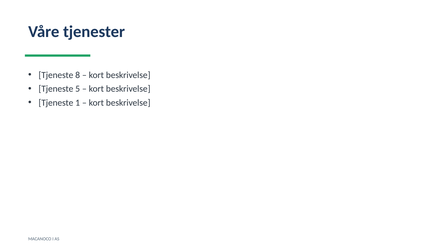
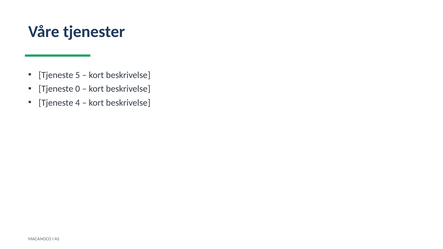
8: 8 -> 5 (78, 75)
5: 5 -> 0 (78, 89)
1: 1 -> 4 (78, 103)
